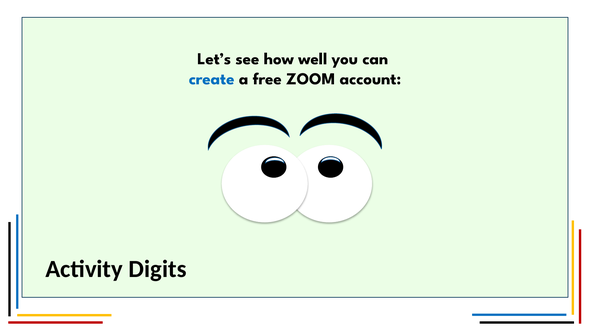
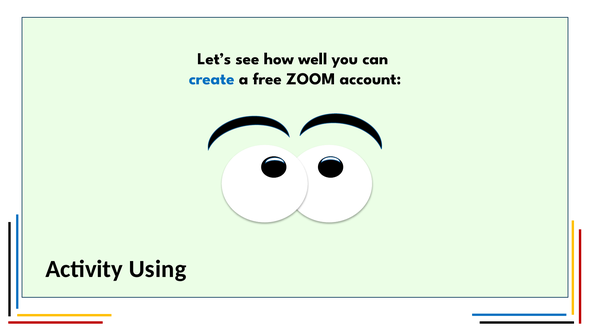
Digits: Digits -> Using (158, 269)
